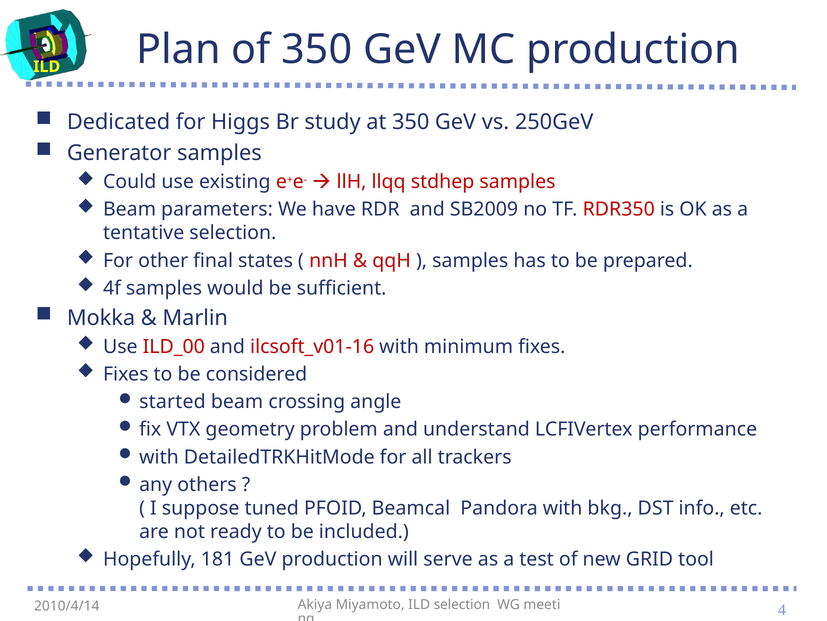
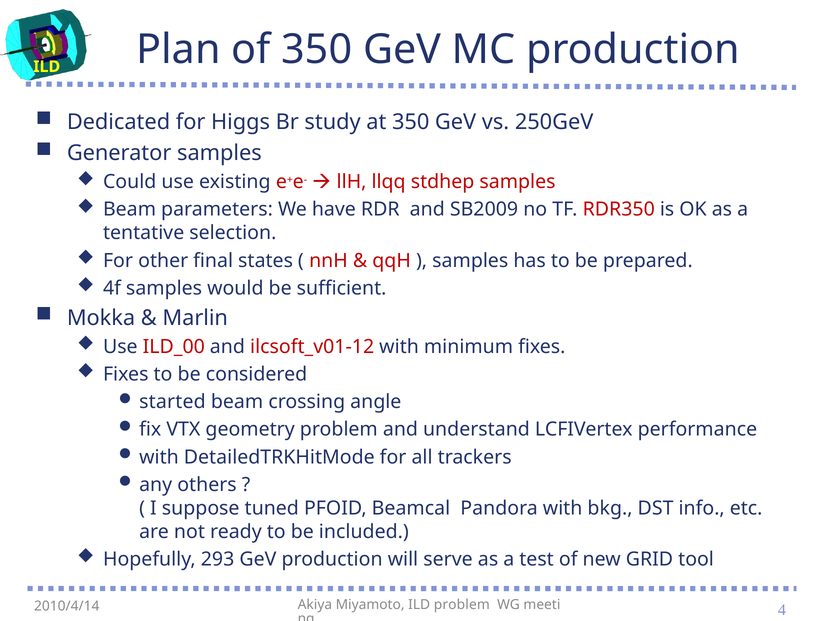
ilcsoft_v01-16: ilcsoft_v01-16 -> ilcsoft_v01-12 (312, 346)
181: 181 -> 293 (218, 559)
ILD selection: selection -> problem (462, 604)
